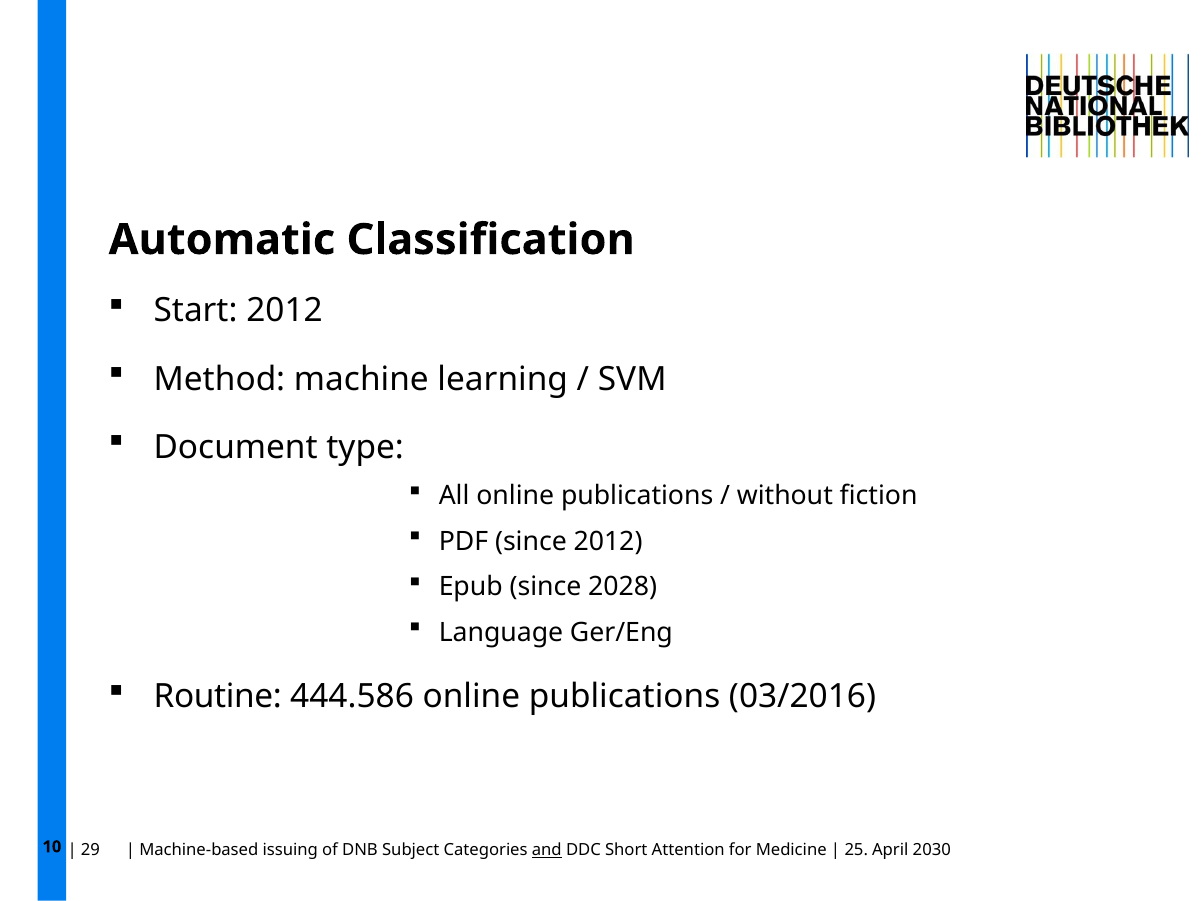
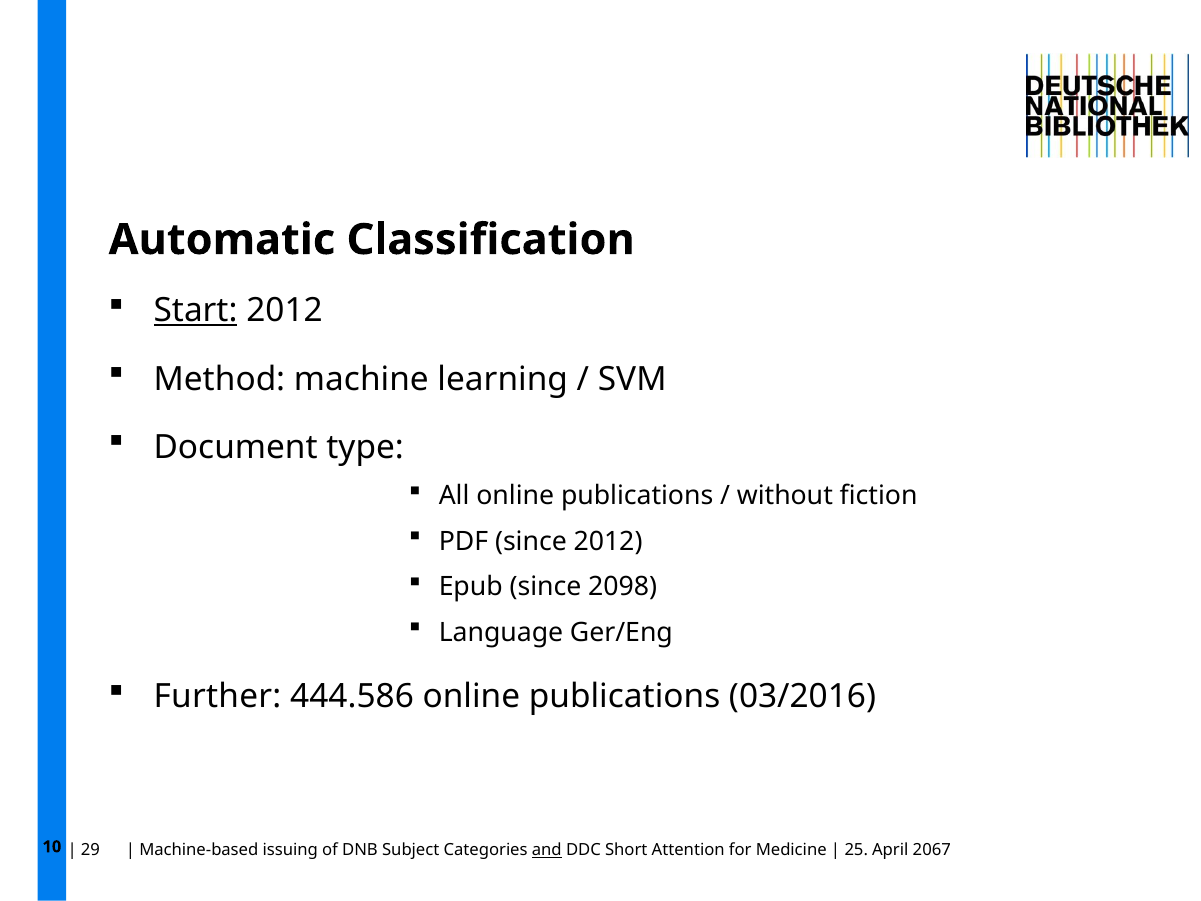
Start underline: none -> present (196, 311)
2028: 2028 -> 2098 (623, 587)
Routine: Routine -> Further (217, 697)
2030: 2030 -> 2067 (932, 850)
